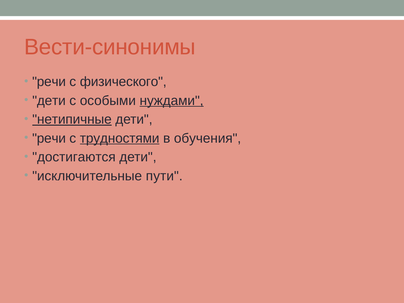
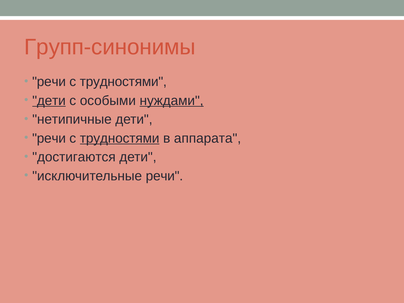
Вести-синонимы: Вести-синонимы -> Групп-синонимы (110, 47)
физического: физического -> трудностями (123, 82)
дети underline: none -> present (49, 101)
нетипичные underline: present -> none (72, 119)
обучения: обучения -> аппарата (208, 138)
исключительные пути: пути -> речи (164, 176)
